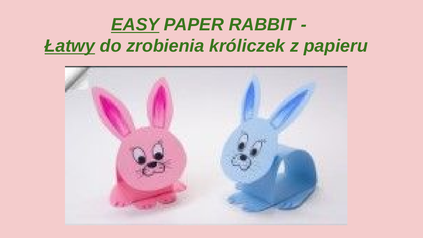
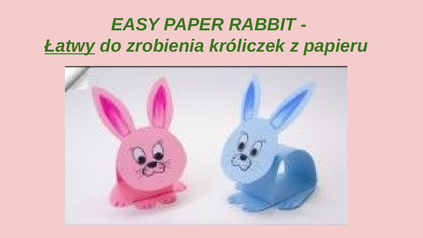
EASY underline: present -> none (135, 25)
